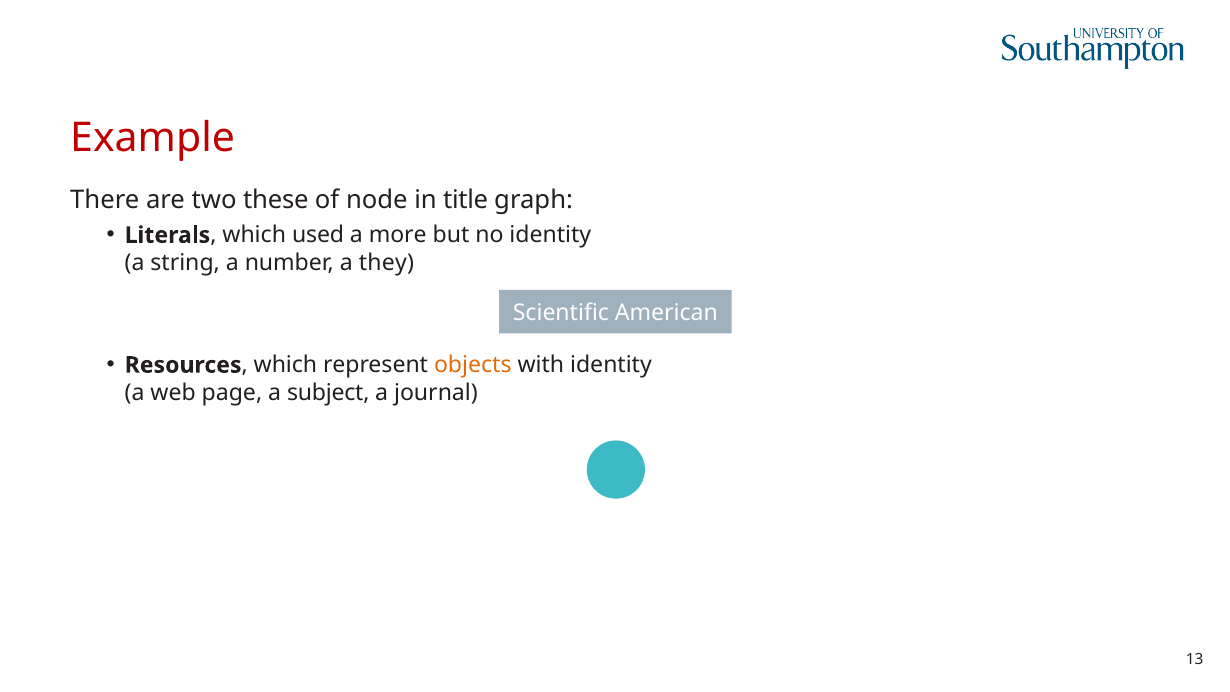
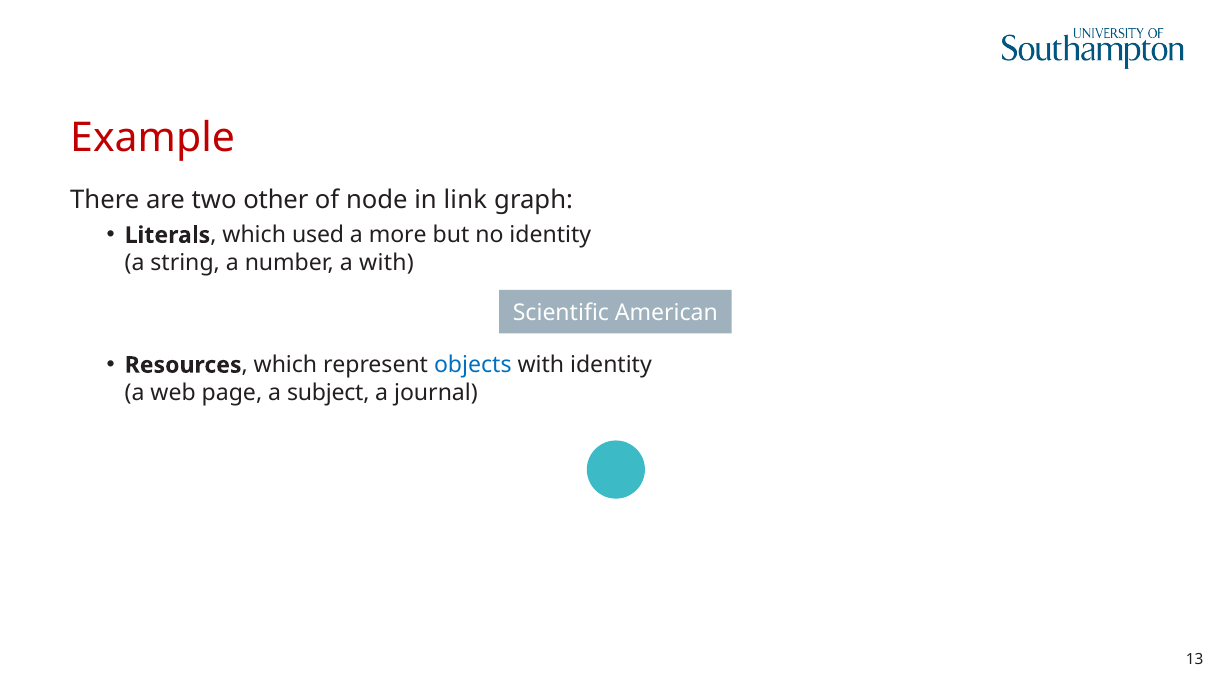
these: these -> other (276, 200)
title: title -> link (465, 200)
a they: they -> with (386, 263)
objects colour: orange -> blue (473, 365)
